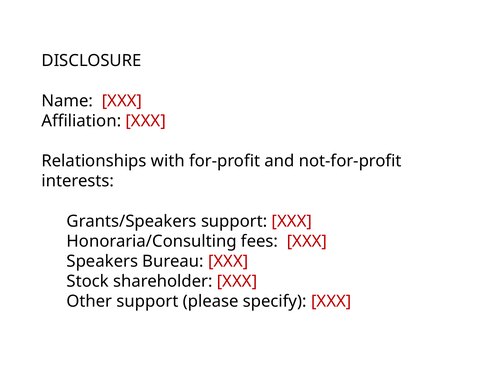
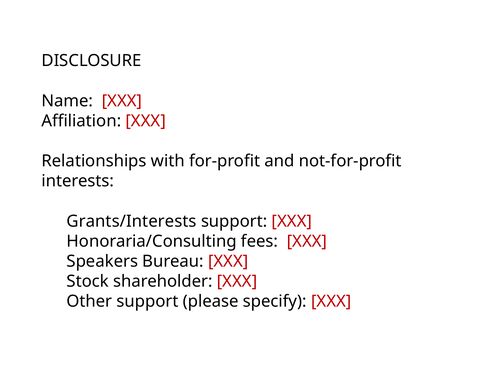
Grants/Speakers: Grants/Speakers -> Grants/Interests (132, 221)
